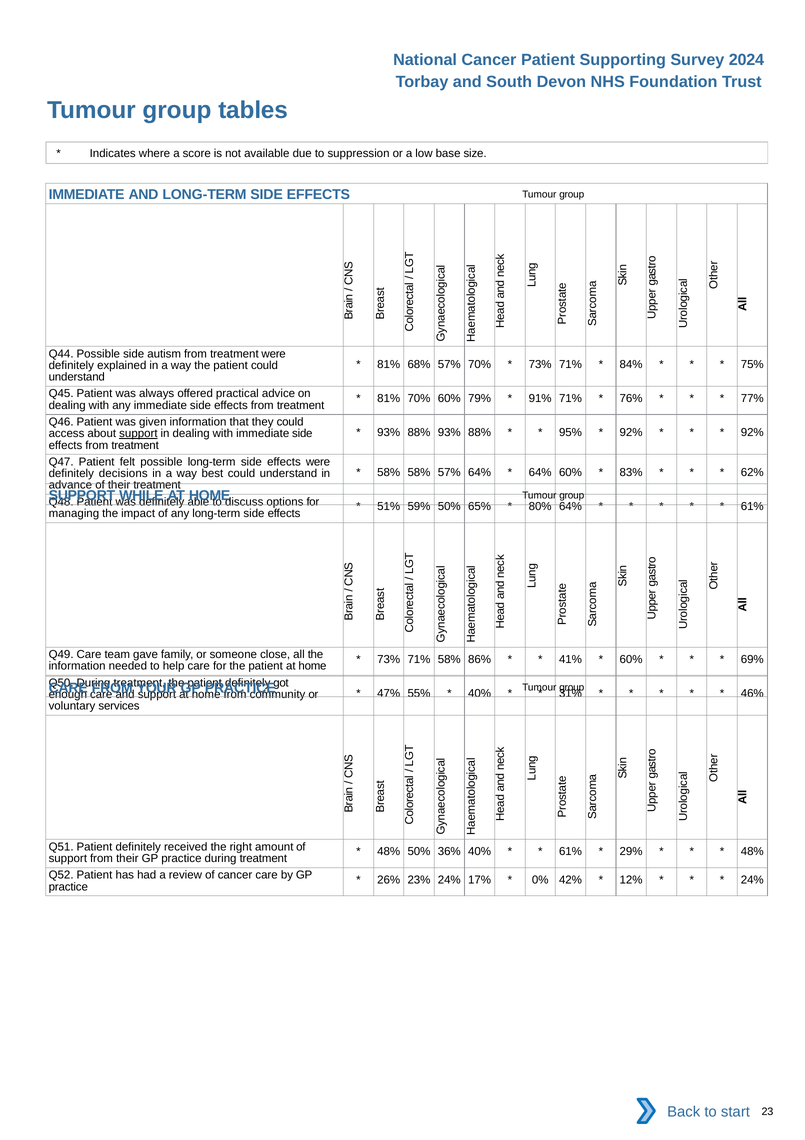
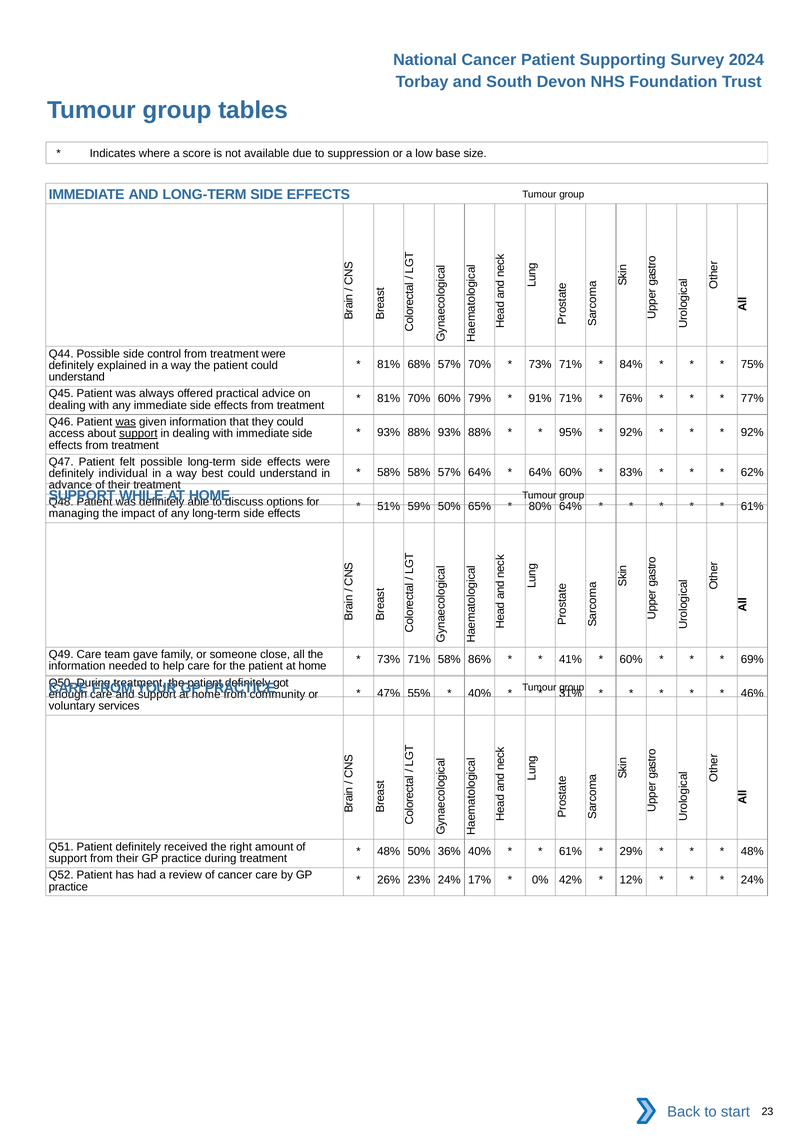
autism: autism -> control (164, 354)
was underline: none -> present (126, 422)
decisions: decisions -> individual (123, 473)
